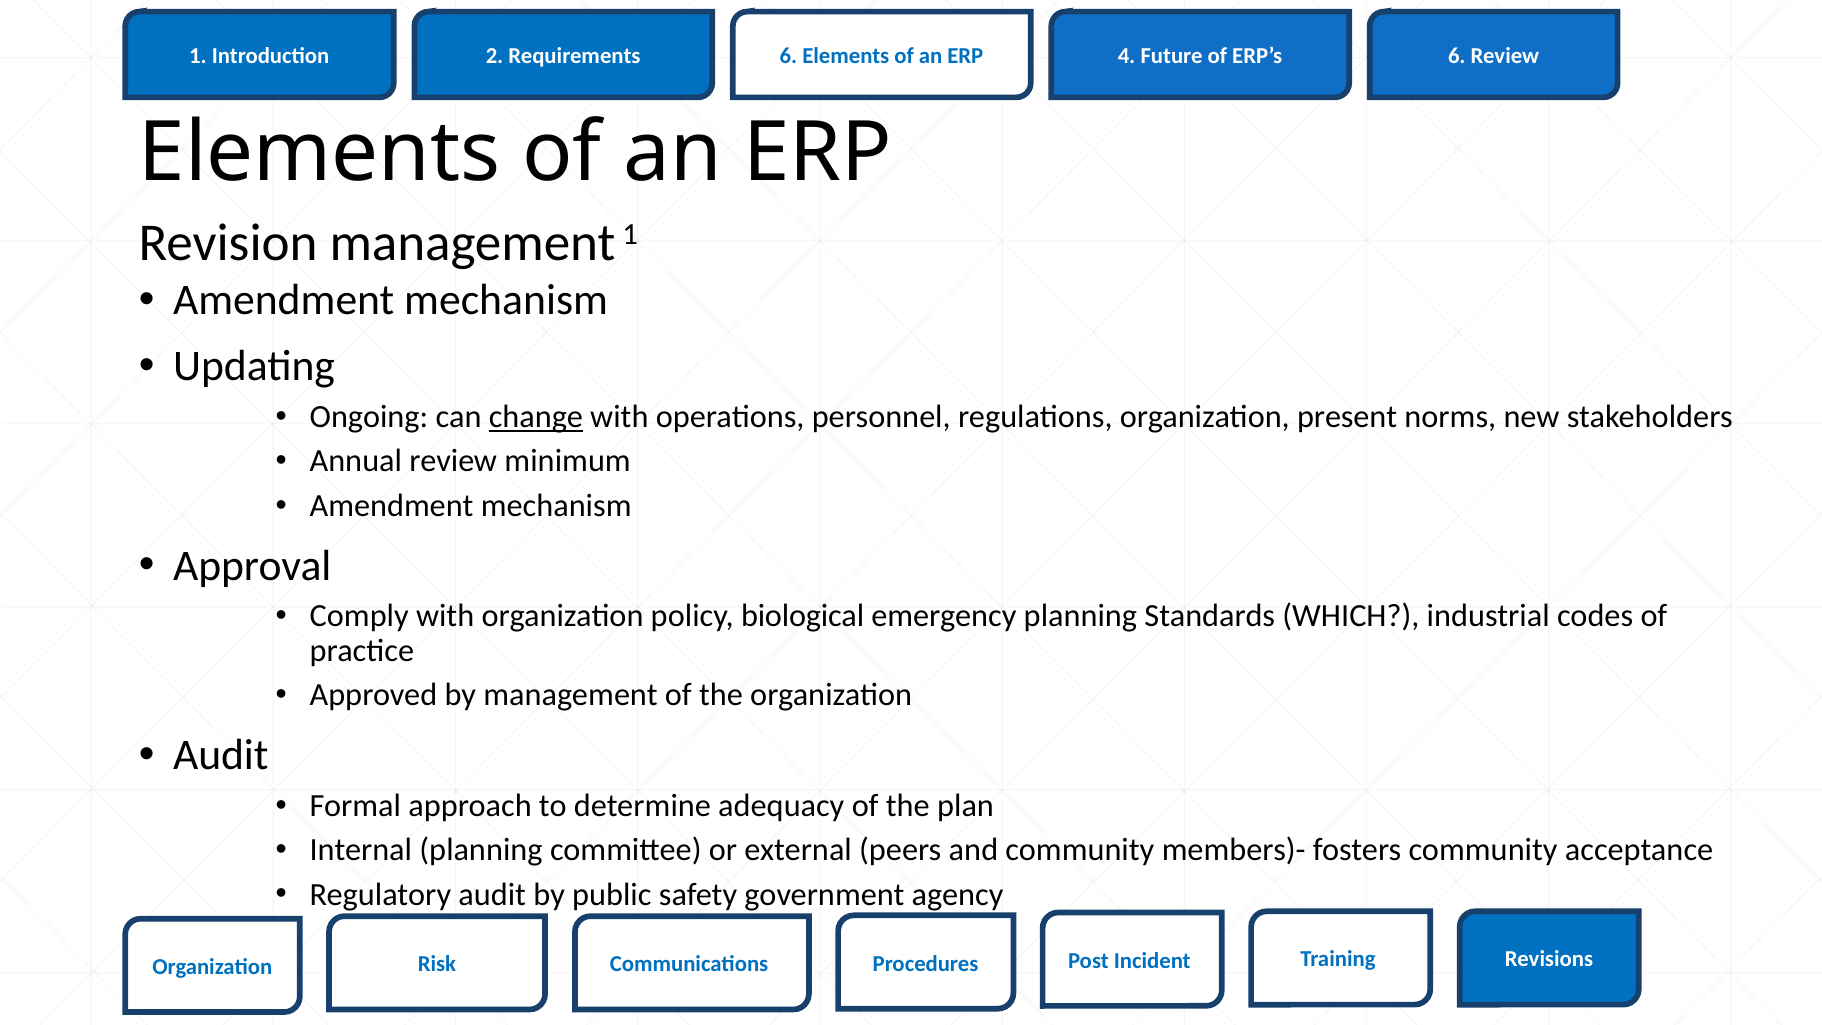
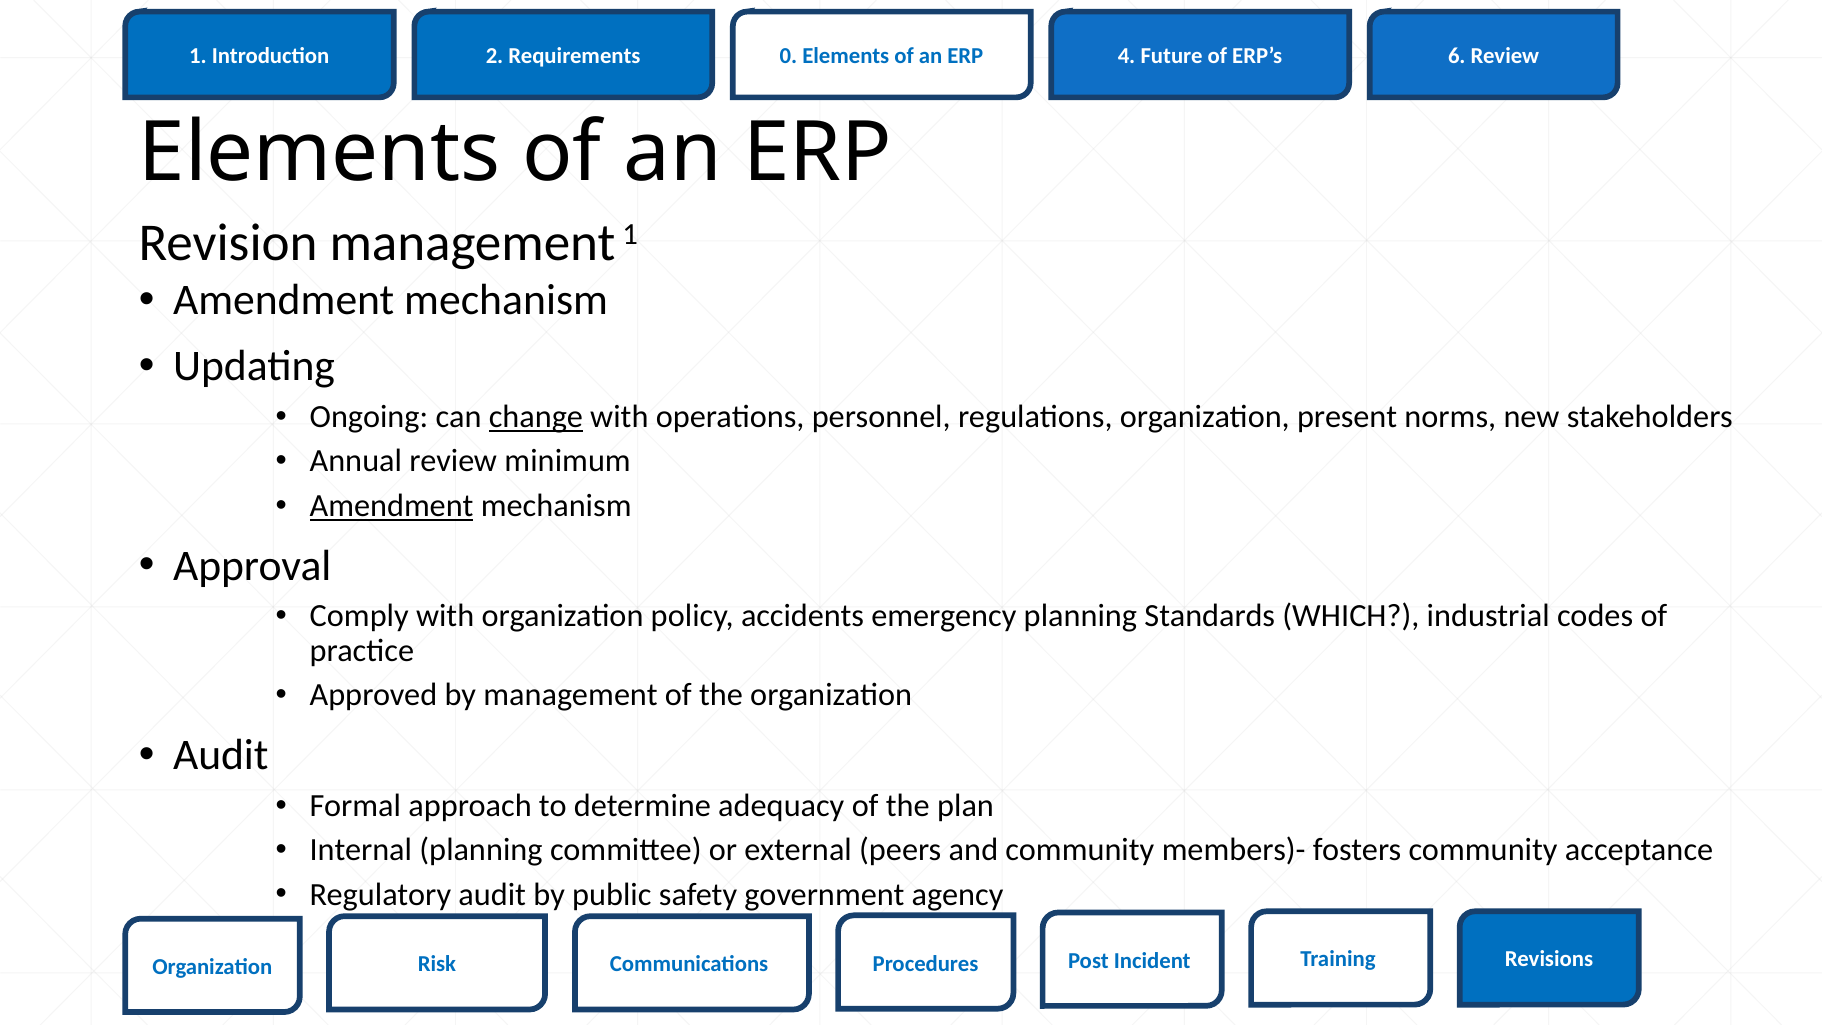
Requirements 6: 6 -> 0 (788, 56)
Amendment underline: none -> present (392, 506)
biological: biological -> accidents (803, 616)
